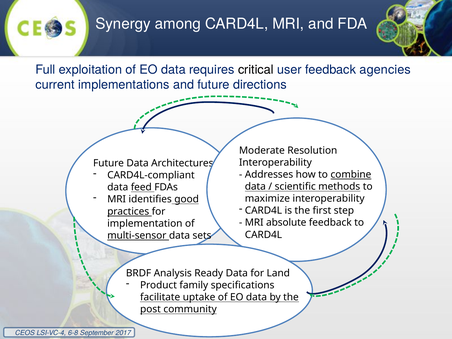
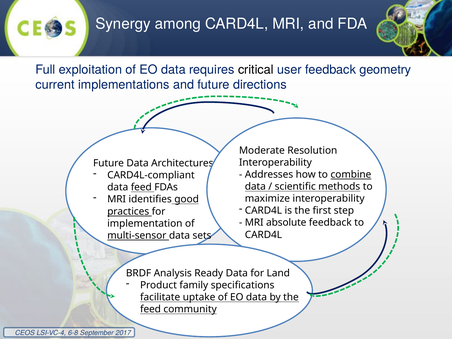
agencies: agencies -> geometry (385, 70)
post: post -> feed (151, 309)
